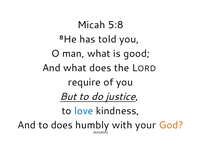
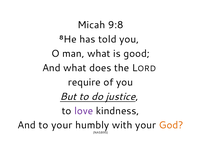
5:8: 5:8 -> 9:8 (116, 25)
love colour: blue -> purple (84, 111)
to does: does -> your (62, 125)
